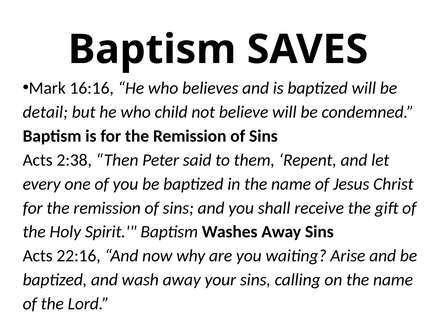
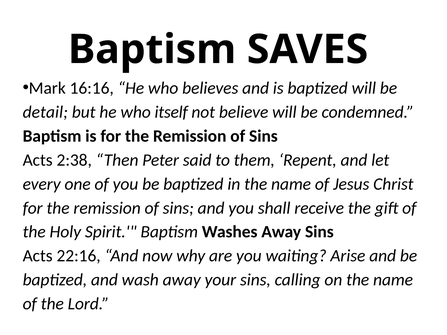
child: child -> itself (171, 112)
